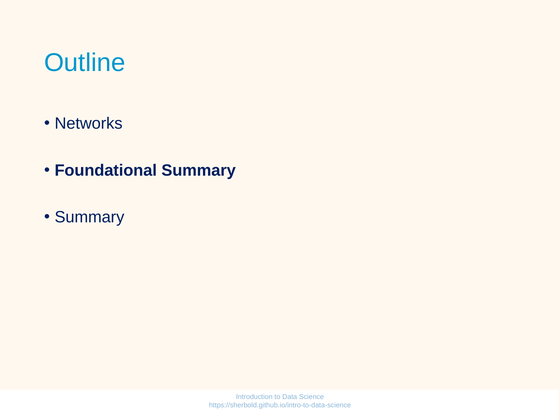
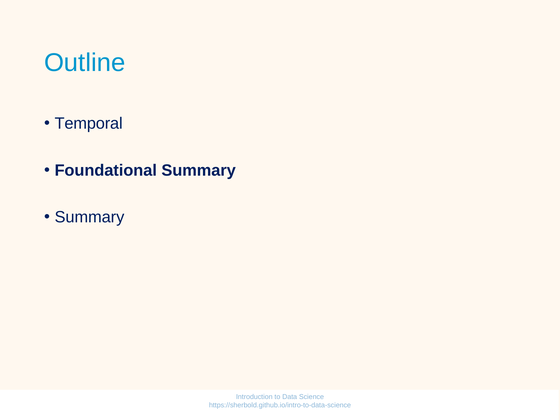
Networks: Networks -> Temporal (89, 123)
